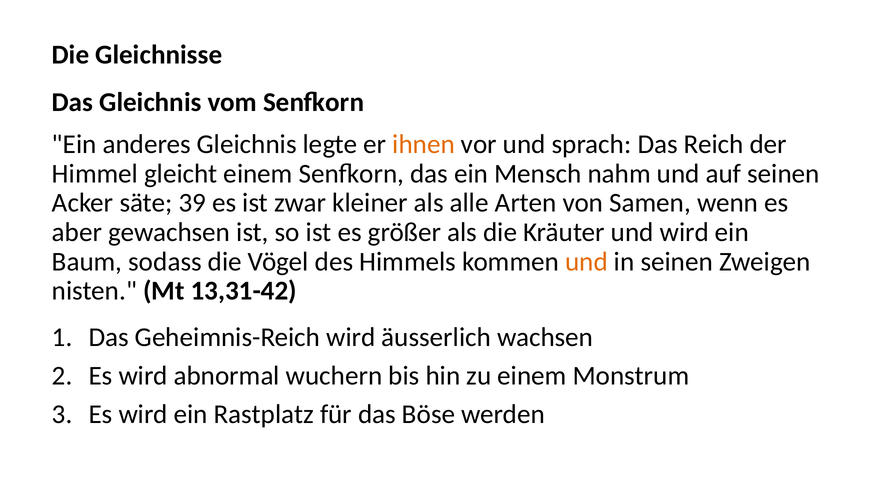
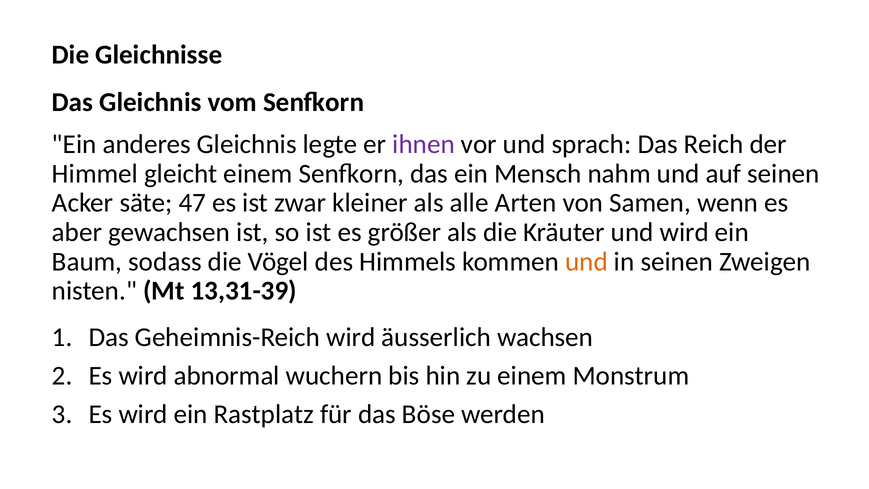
ihnen colour: orange -> purple (424, 144)
39: 39 -> 47 (192, 203)
13,31-42: 13,31-42 -> 13,31-39 (244, 291)
